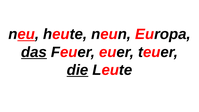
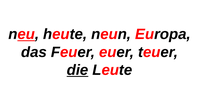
das underline: present -> none (34, 52)
